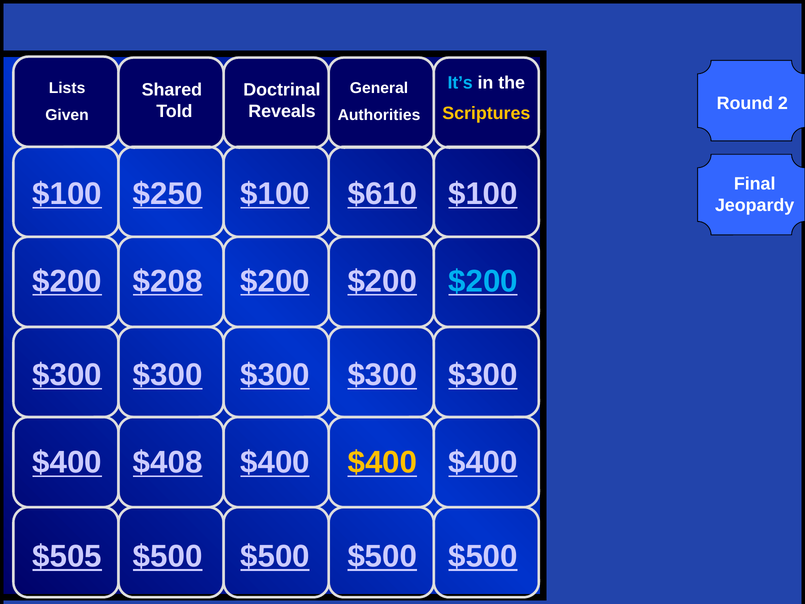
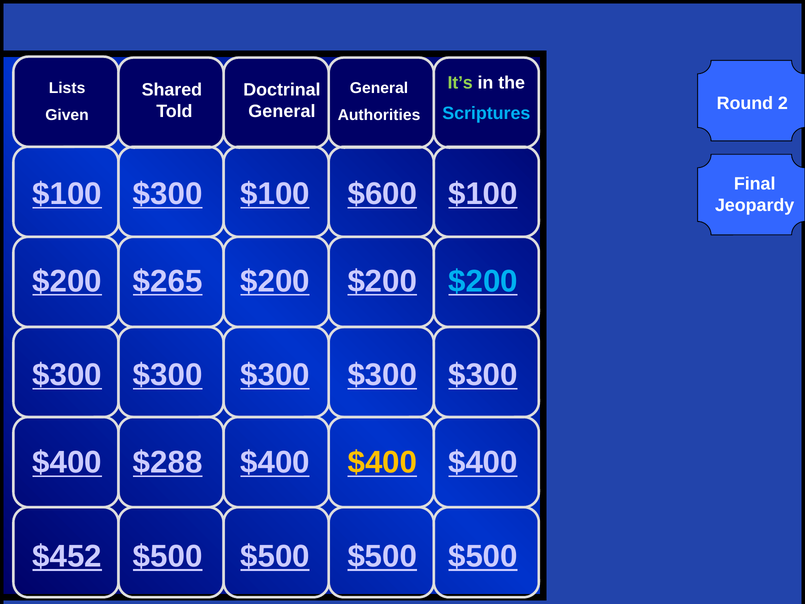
It’s colour: light blue -> light green (460, 83)
Reveals: Reveals -> General (282, 111)
Scriptures colour: yellow -> light blue (486, 113)
$100 $250: $250 -> $300 (168, 194)
$610: $610 -> $600 (382, 194)
$208: $208 -> $265 (168, 281)
$408: $408 -> $288 (168, 462)
$505: $505 -> $452 (67, 556)
